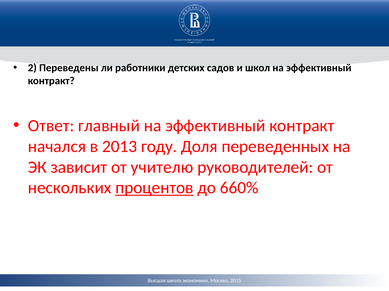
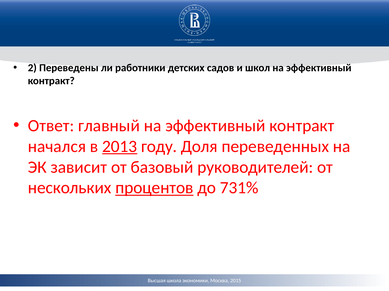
2013 underline: none -> present (120, 147)
учителю: учителю -> базовый (162, 168)
660%: 660% -> 731% (239, 188)
